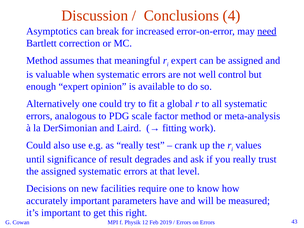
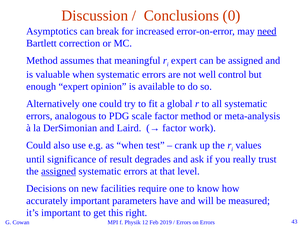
4: 4 -> 0 (232, 16)
fitting: fitting -> factor (174, 128)
as really: really -> when (130, 145)
assigned underline: none -> present (59, 171)
